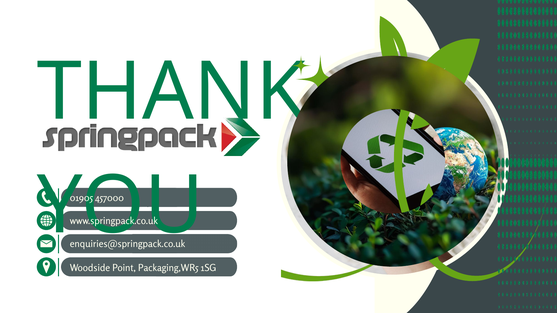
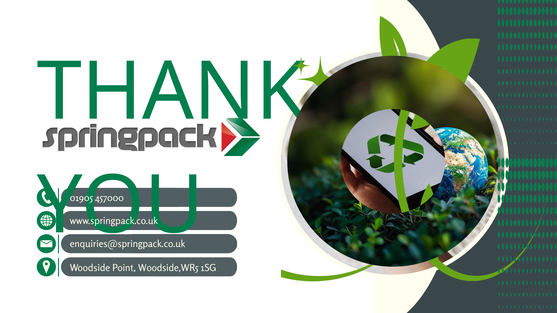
Packaging,WR5: Packaging,WR5 -> Woodside,WR5 (168, 268)
